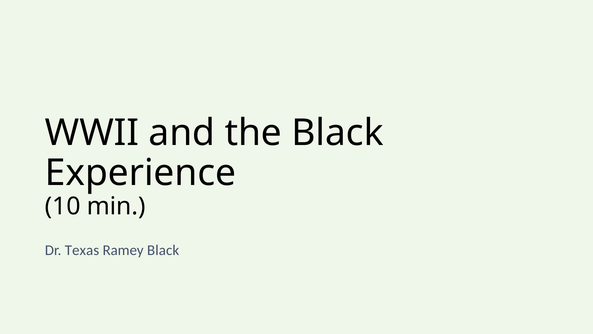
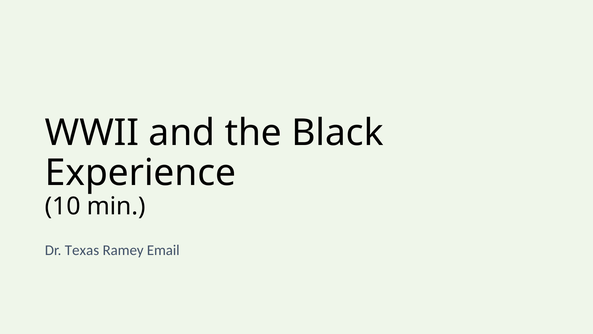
Ramey Black: Black -> Email (163, 250)
